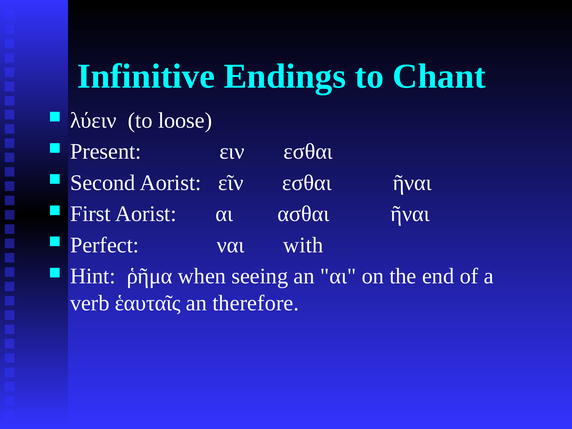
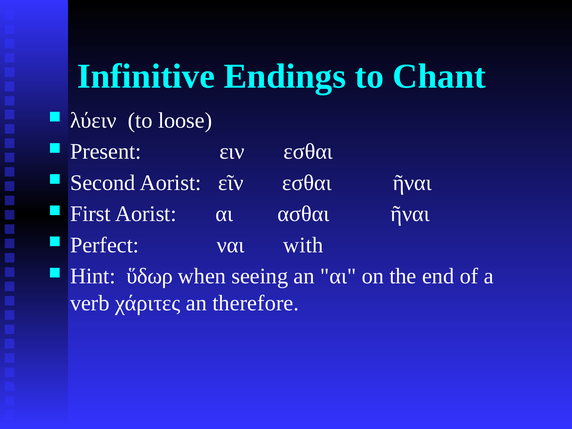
ῥῆμα: ῥῆμα -> ὕδωρ (150, 276)
ἑαυταῖς: ἑαυταῖς -> χάριτες (148, 303)
